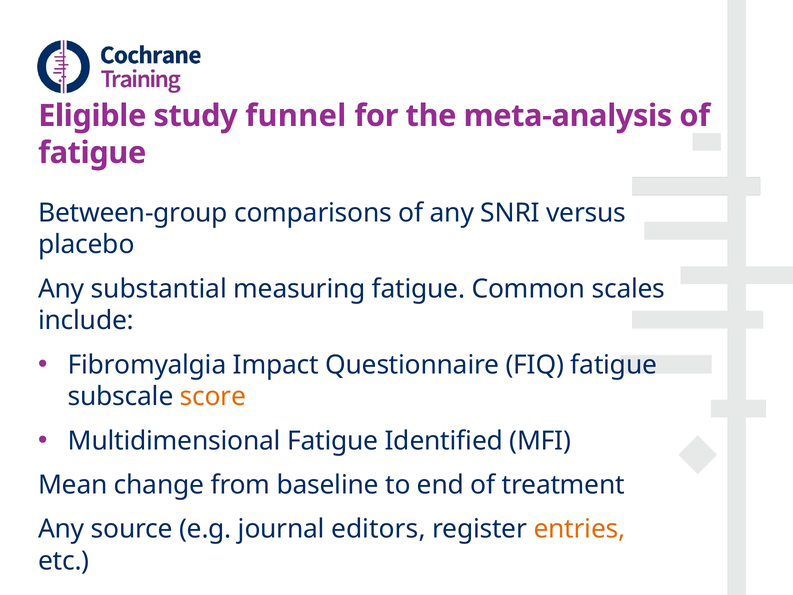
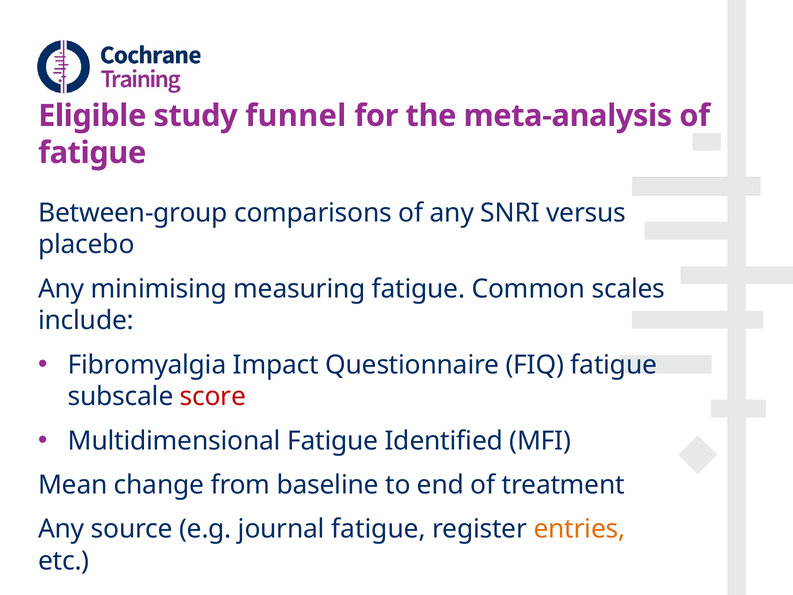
substantial: substantial -> minimising (159, 289)
score colour: orange -> red (213, 396)
journal editors: editors -> fatigue (379, 529)
